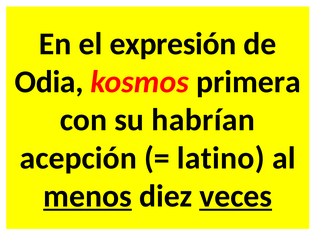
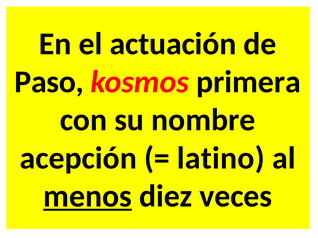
expresión: expresión -> actuación (173, 44)
Odia: Odia -> Paso (49, 82)
habrían: habrían -> nombre (203, 120)
veces underline: present -> none (236, 197)
